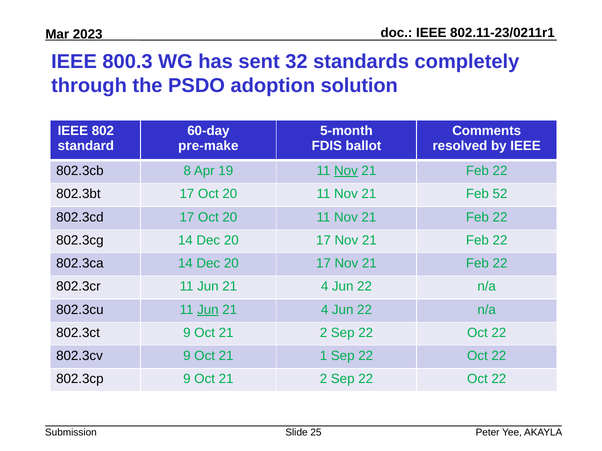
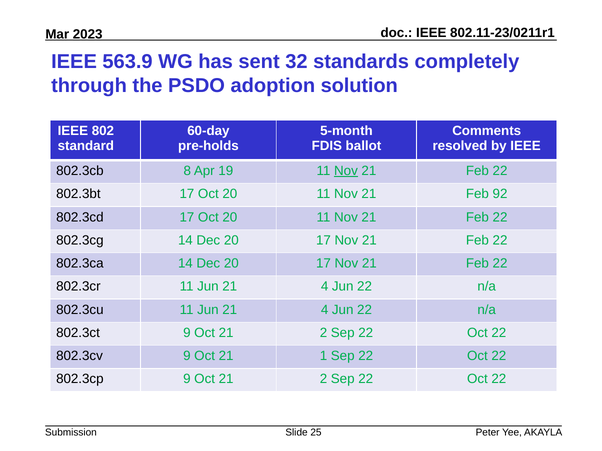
800.3: 800.3 -> 563.9 (128, 62)
pre-make: pre-make -> pre-holds (208, 146)
52: 52 -> 92 (500, 194)
Jun underline: present -> none (208, 310)
